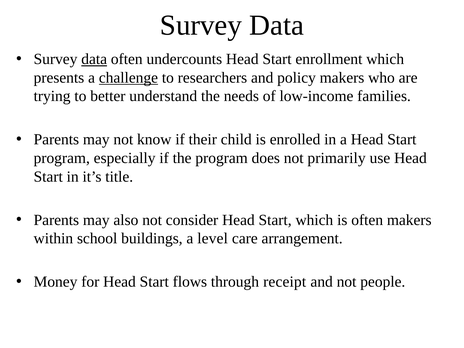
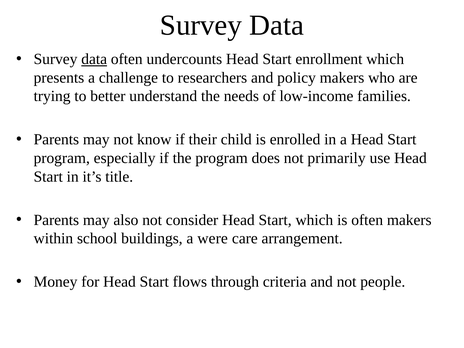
challenge underline: present -> none (128, 78)
level: level -> were (213, 238)
receipt: receipt -> criteria (285, 282)
